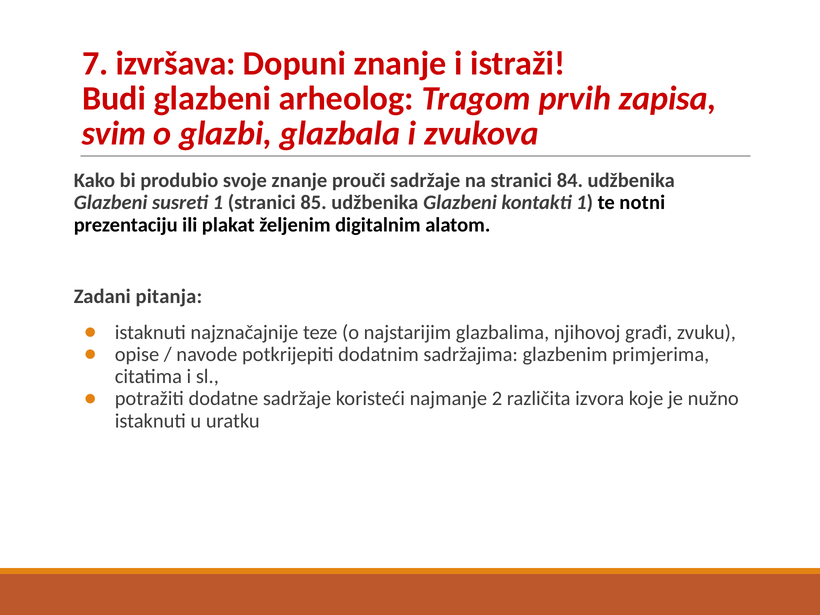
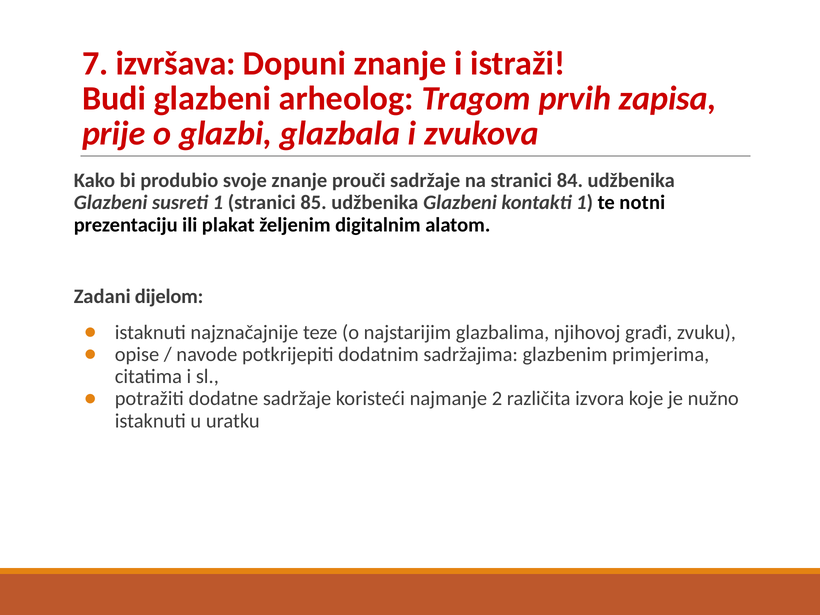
svim: svim -> prije (114, 133)
pitanja: pitanja -> dijelom (169, 296)
